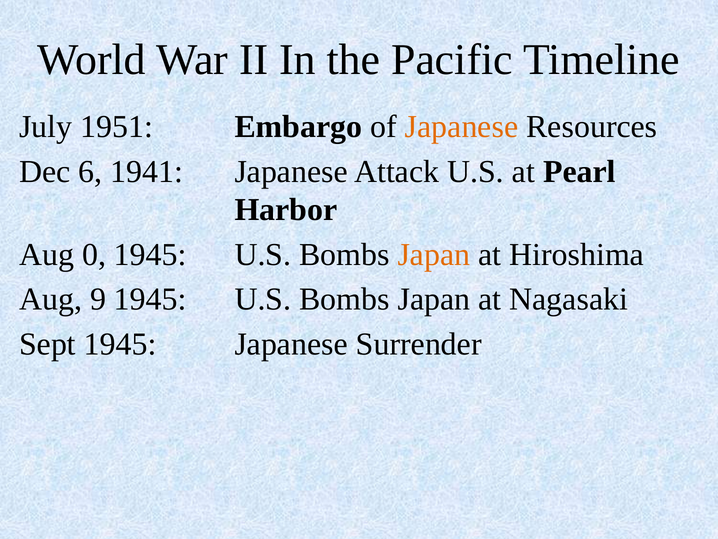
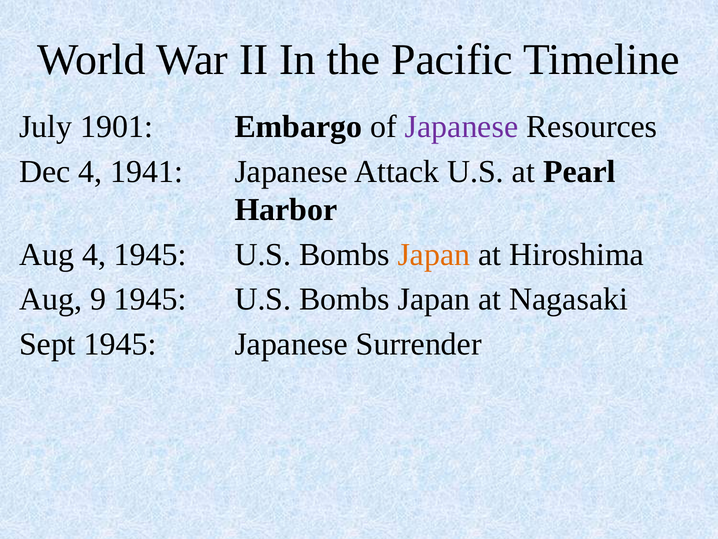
1951: 1951 -> 1901 (117, 127)
Japanese colour: orange -> purple (461, 127)
Dec 6: 6 -> 4 (90, 171)
Aug 0: 0 -> 4 (94, 254)
